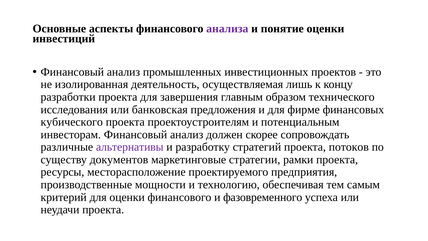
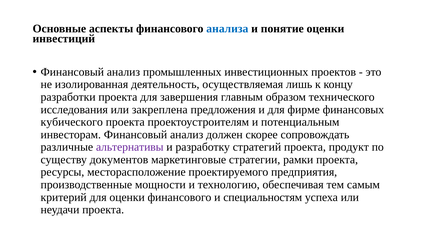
анализа colour: purple -> blue (227, 29)
банковская: банковская -> закреплена (160, 109)
потоков: потоков -> продукт (349, 147)
фазовременного: фазовременного -> специальностям (263, 197)
